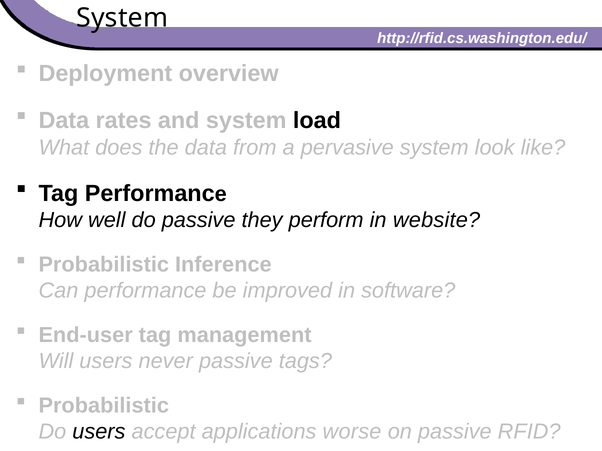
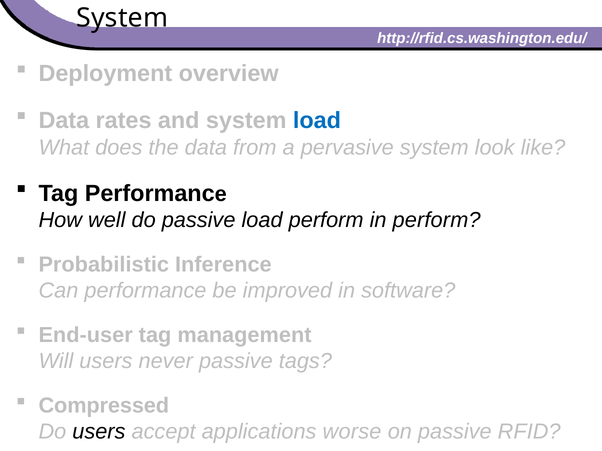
load colour: black -> blue (317, 121)
passive they: they -> load (262, 221)
in website: website -> perform (437, 221)
Probabilistic: Probabilistic -> Compressed (104, 406)
